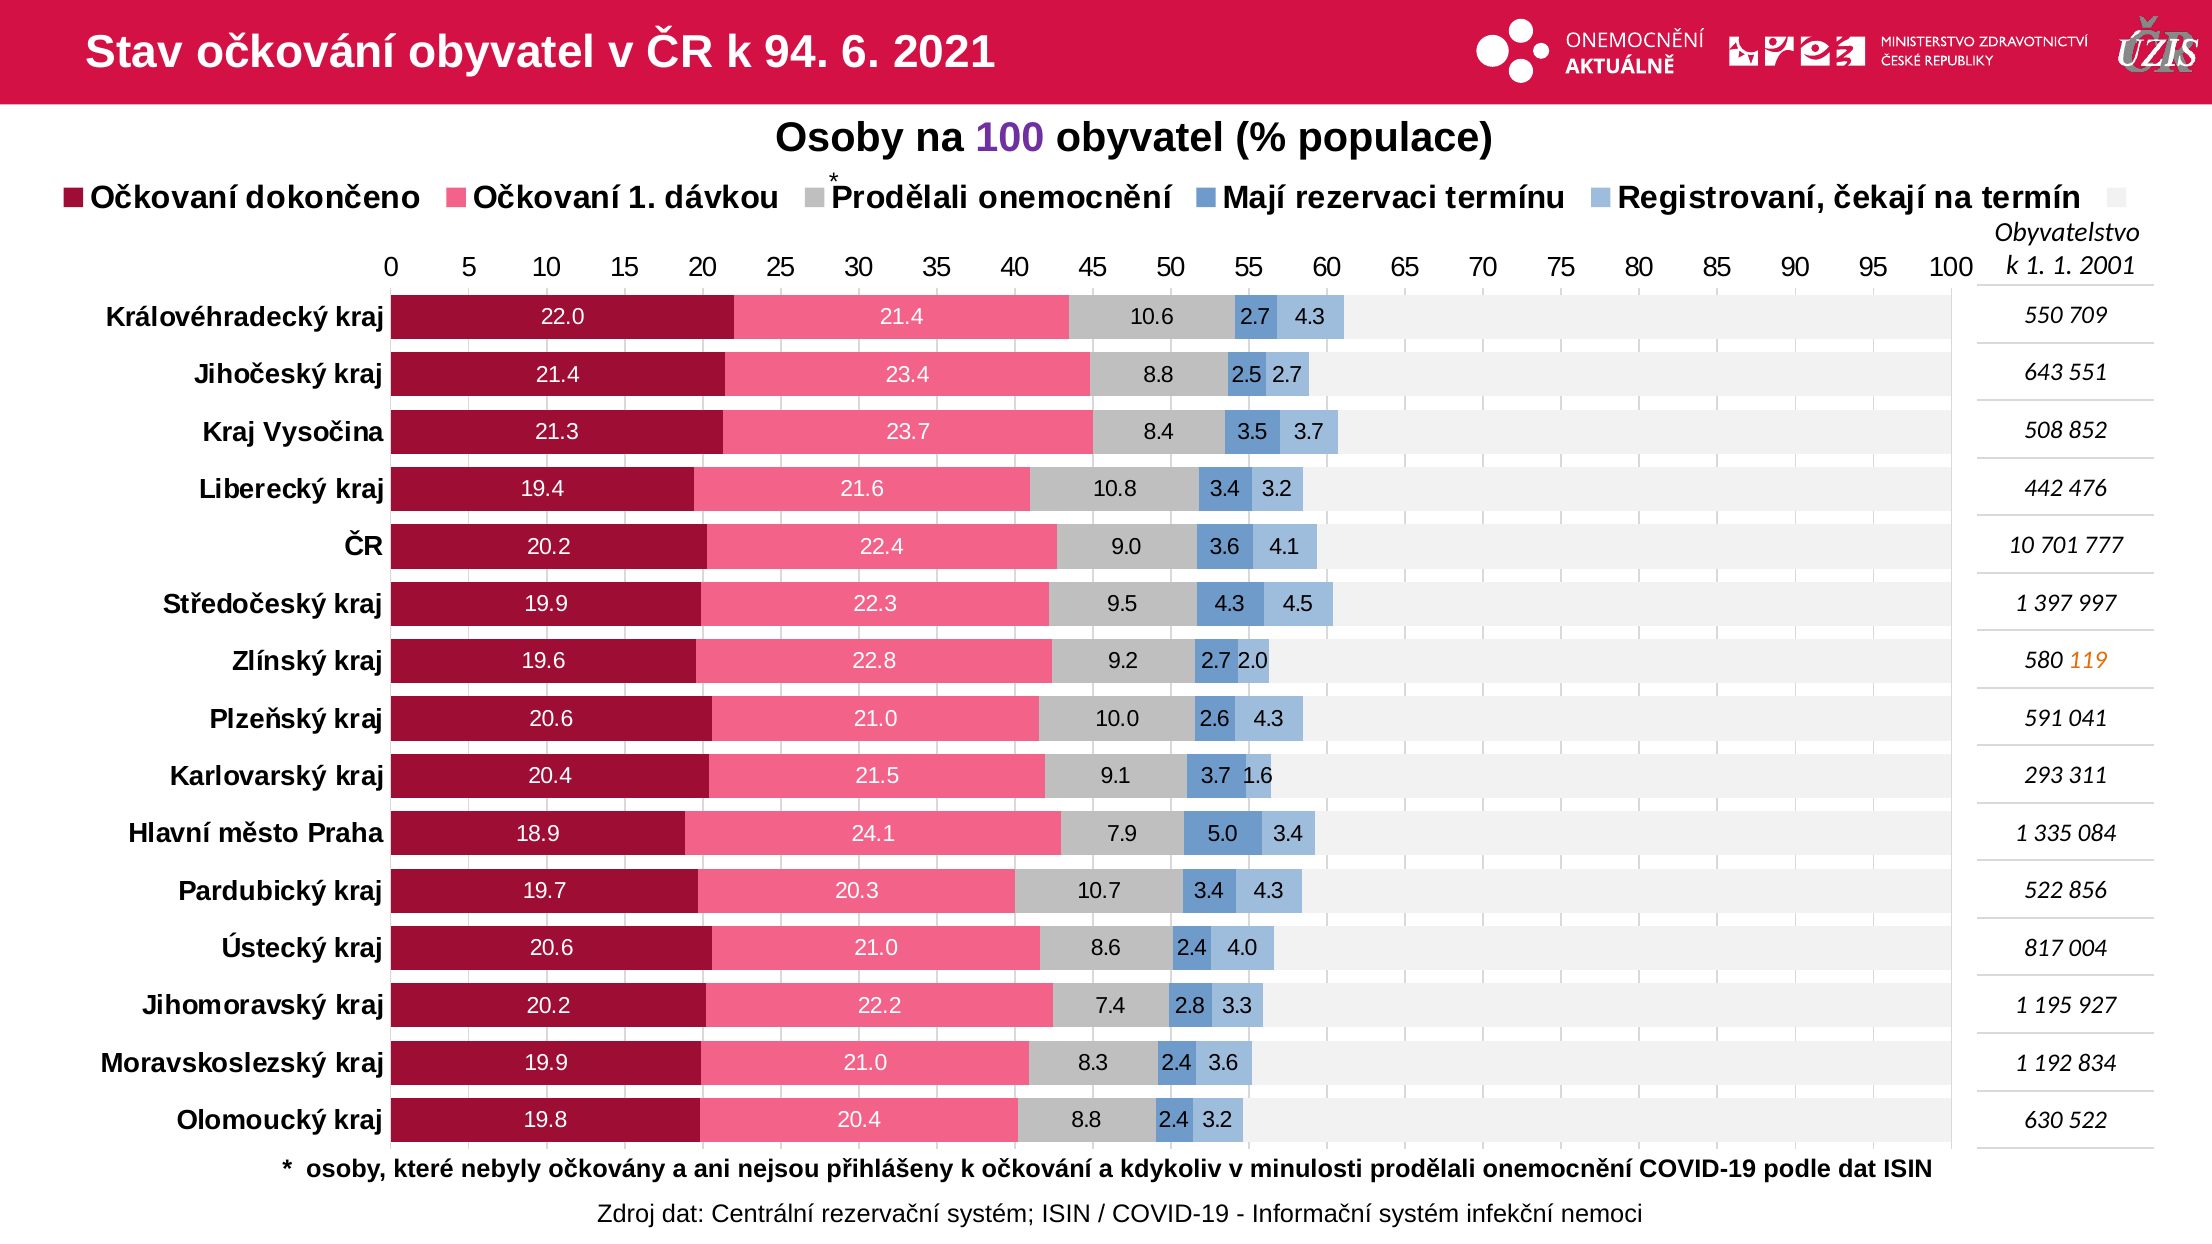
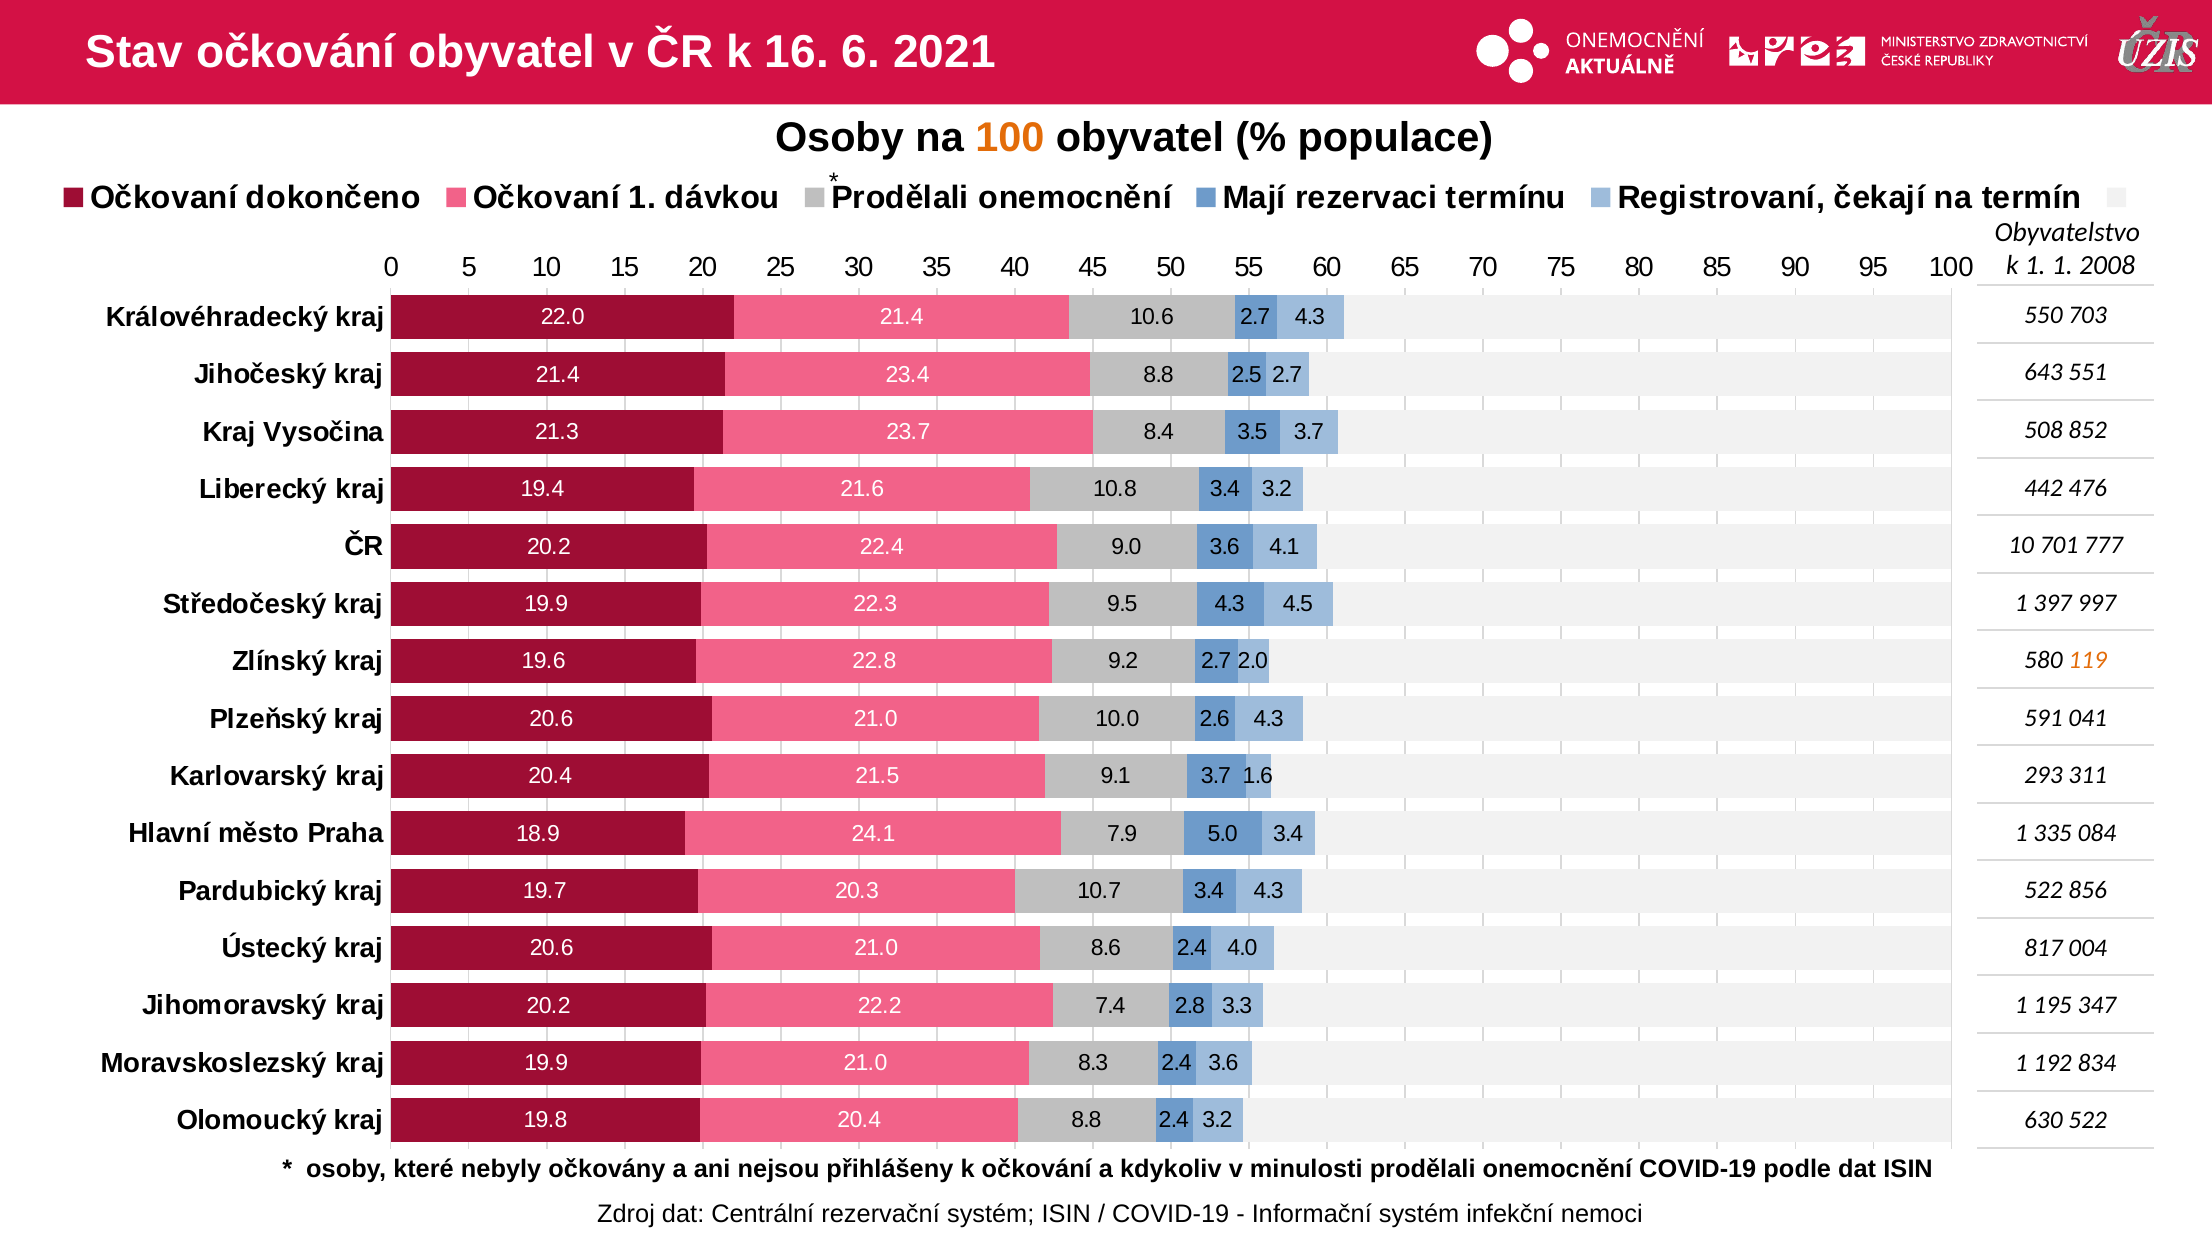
94: 94 -> 16 (797, 52)
100 colour: purple -> orange (1010, 138)
2001: 2001 -> 2008 (2107, 265)
709: 709 -> 703 (2088, 315)
927: 927 -> 347 (2097, 1006)
